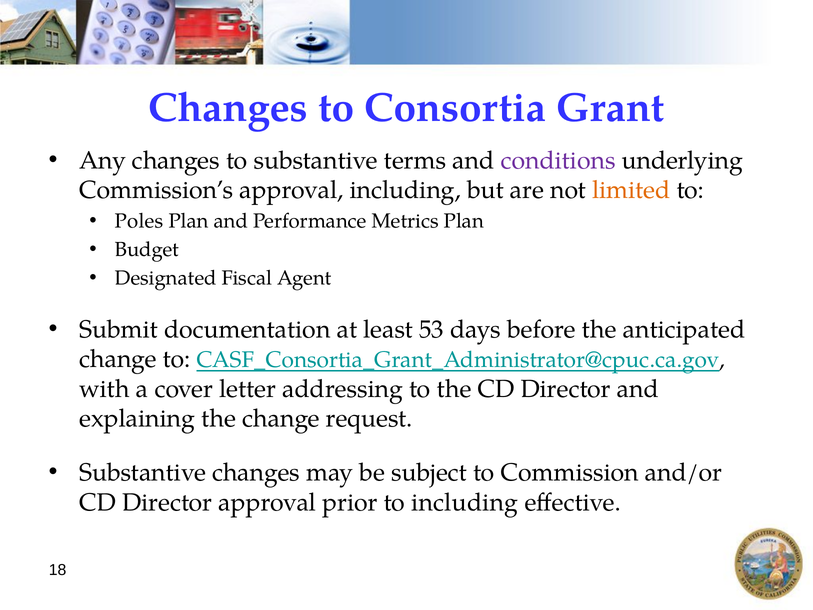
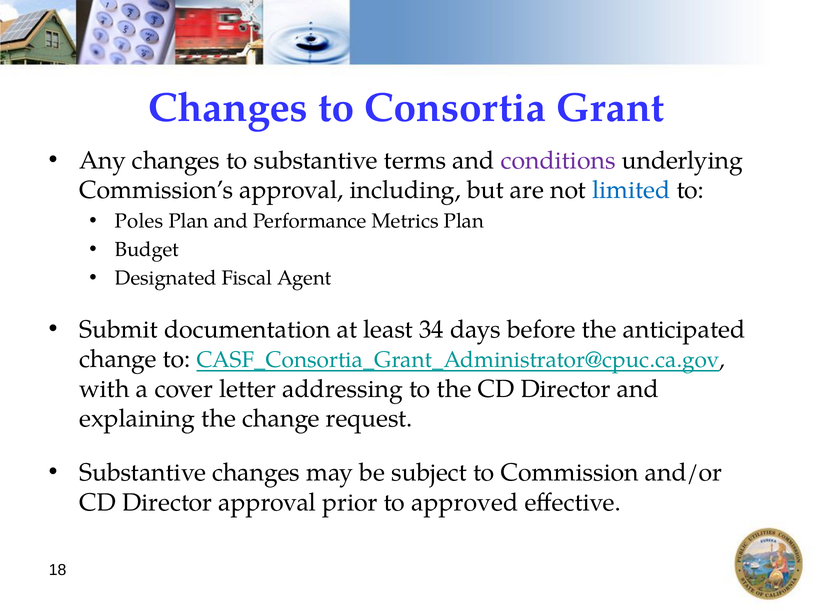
limited colour: orange -> blue (631, 190)
53: 53 -> 34 (432, 329)
to including: including -> approved (465, 502)
